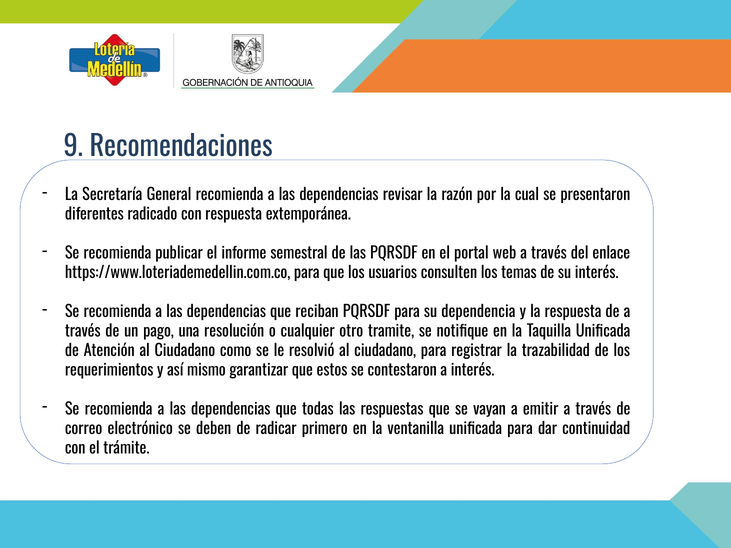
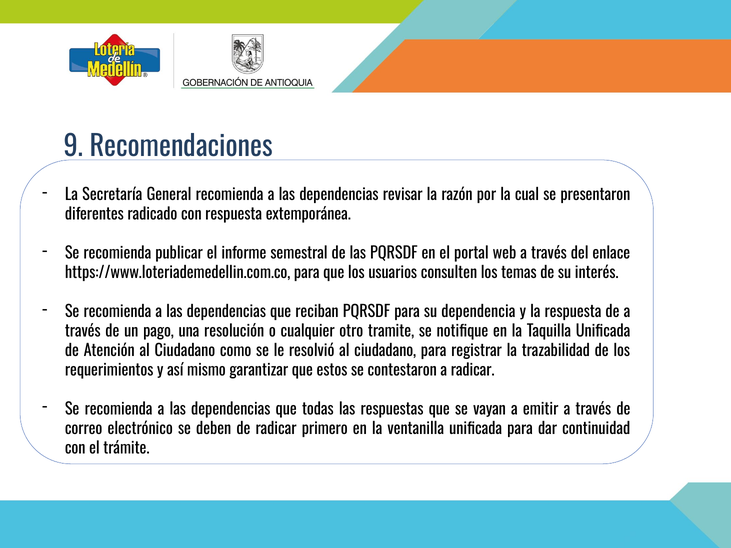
a interés: interés -> radicar (473, 370)
